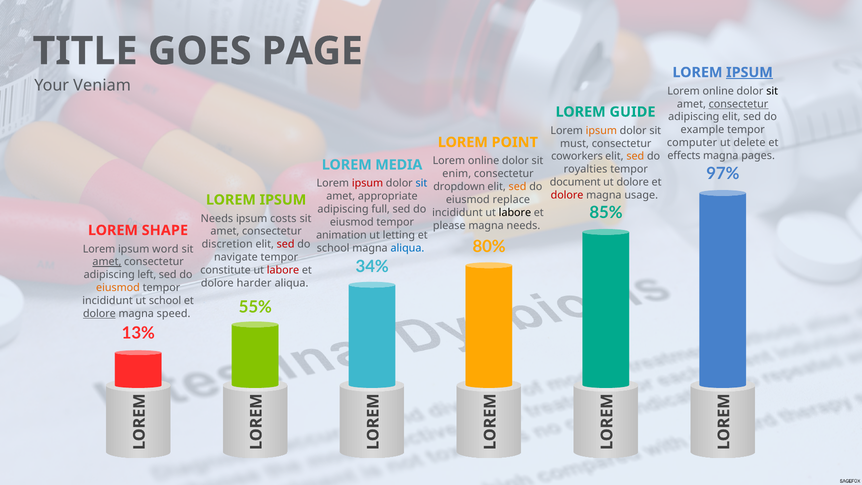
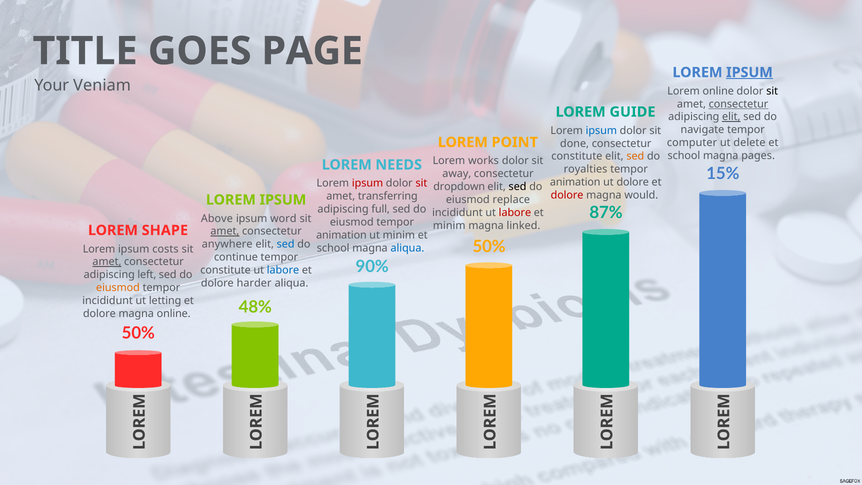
elit underline: none -> present (731, 117)
example: example -> navigate (702, 130)
ipsum colour: orange -> blue (601, 130)
must: must -> done (575, 143)
effects: effects -> school (684, 156)
coworkers: coworkers -> constitute (577, 156)
online: online -> works (484, 161)
MEDIA: MEDIA -> NEEDS (399, 165)
97%: 97% -> 15% (723, 174)
enim: enim -> away (457, 174)
document: document -> animation (575, 182)
sit colour: blue -> red (421, 183)
sed colour: orange -> black (518, 187)
usage: usage -> would (641, 195)
appropriate: appropriate -> transferring (388, 196)
85%: 85% -> 87% (606, 213)
labore colour: black -> red (515, 213)
Needs: Needs -> Above (217, 218)
costs: costs -> word (283, 218)
please: please -> minim (449, 226)
magna needs: needs -> linked (523, 226)
amet underline: none -> present (225, 231)
ut letting: letting -> minim (399, 235)
80%: 80% -> 50% (489, 247)
discretion: discretion -> anywhere (227, 244)
sed colour: red -> blue (286, 244)
word: word -> costs (165, 249)
navigate: navigate -> continue (236, 257)
34%: 34% -> 90% (372, 267)
labore colour: red -> blue (283, 270)
ut school: school -> letting (165, 301)
55%: 55% -> 48% (255, 307)
dolore underline: present -> none (99, 314)
magna speed: speed -> online (174, 314)
13%: 13% -> 50% (138, 333)
